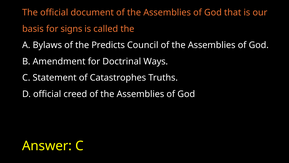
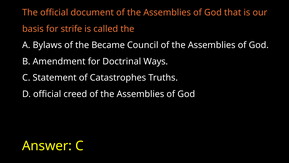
signs: signs -> strife (71, 29)
Predicts: Predicts -> Became (108, 45)
